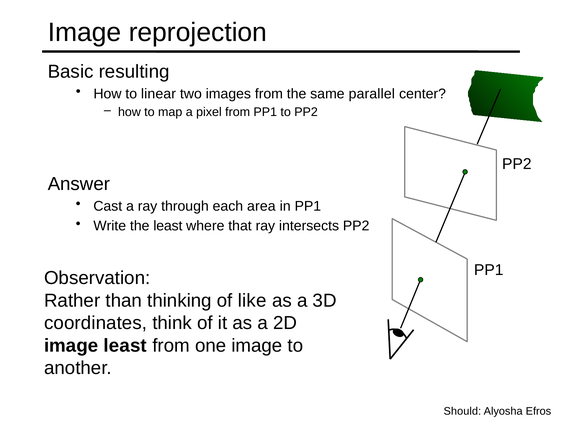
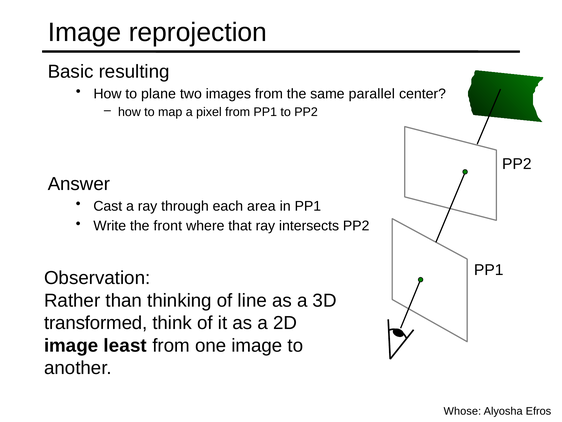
linear: linear -> plane (158, 94)
the least: least -> front (168, 226)
like: like -> line (252, 300)
coordinates: coordinates -> transformed (96, 323)
Should: Should -> Whose (462, 411)
